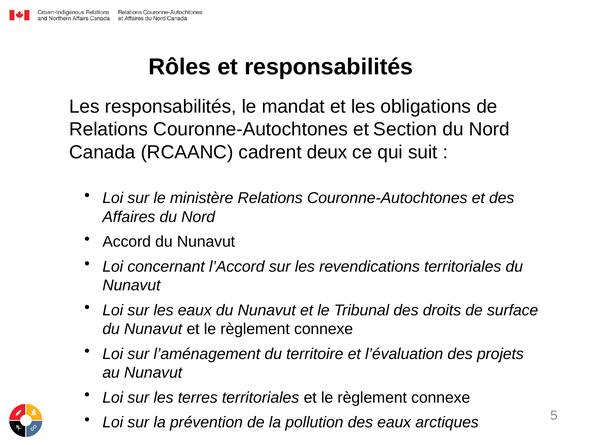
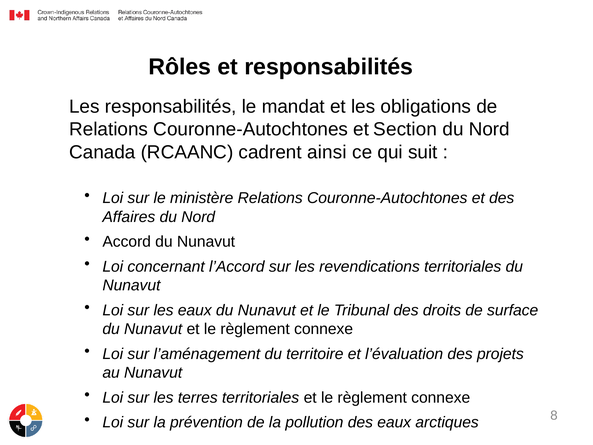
deux: deux -> ainsi (327, 152)
5: 5 -> 8 (554, 415)
